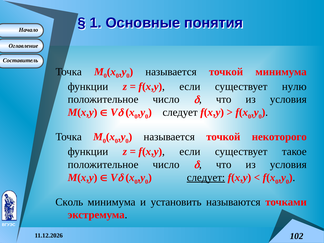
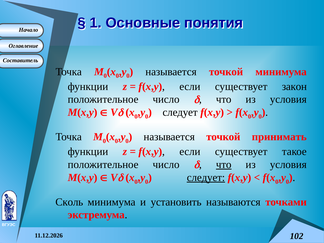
нулю: нулю -> закон (294, 86)
некоторого: некоторого -> принимать (279, 137)
что underline: none -> present (224, 165)
